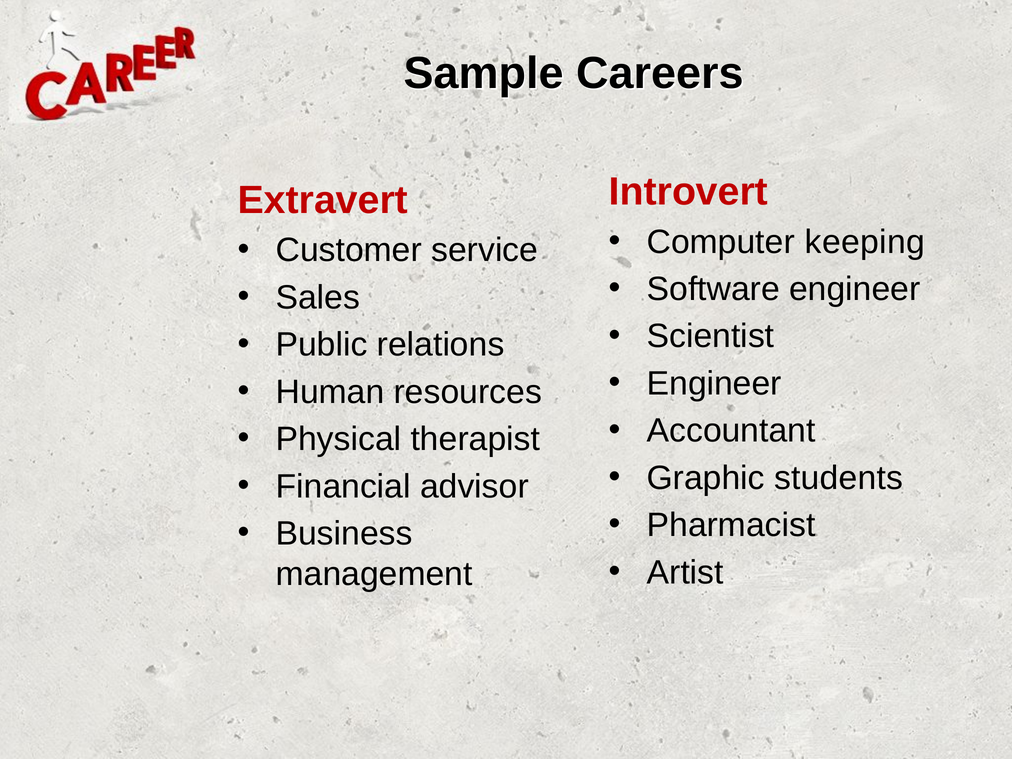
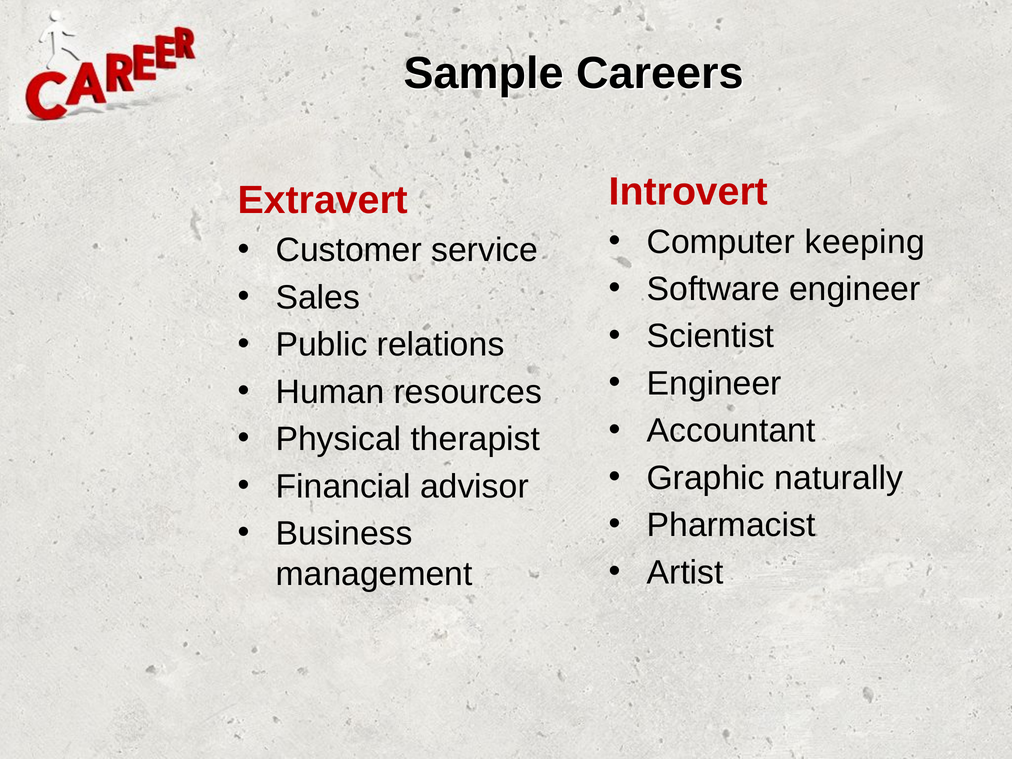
students: students -> naturally (839, 478)
